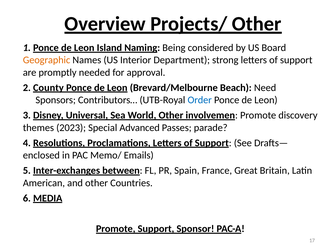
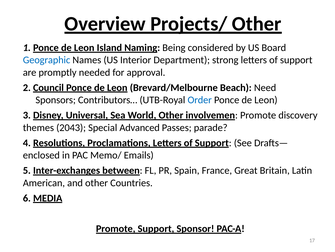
Geographic colour: orange -> blue (47, 60)
County: County -> Council (48, 87)
2023: 2023 -> 2043 (71, 127)
